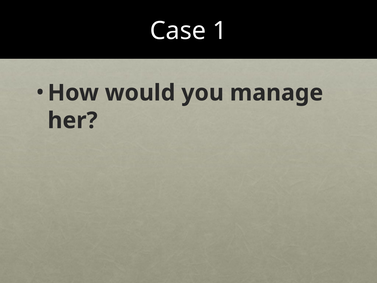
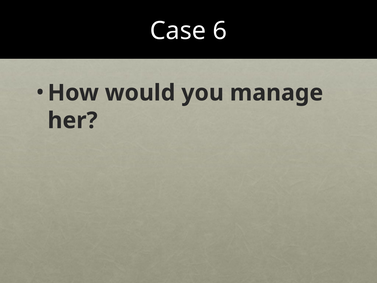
1: 1 -> 6 (220, 31)
